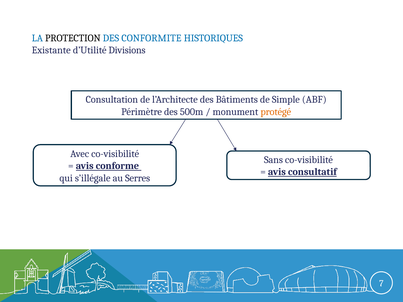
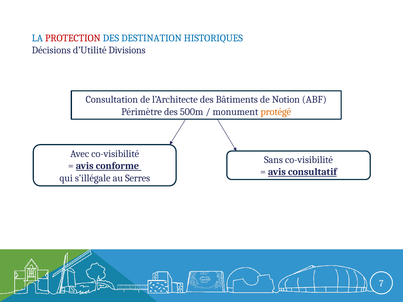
PROTECTION colour: black -> red (73, 38)
CONFORMITE: CONFORMITE -> DESTINATION (151, 38)
Existante: Existante -> Décisions (51, 50)
Simple: Simple -> Notion (286, 100)
